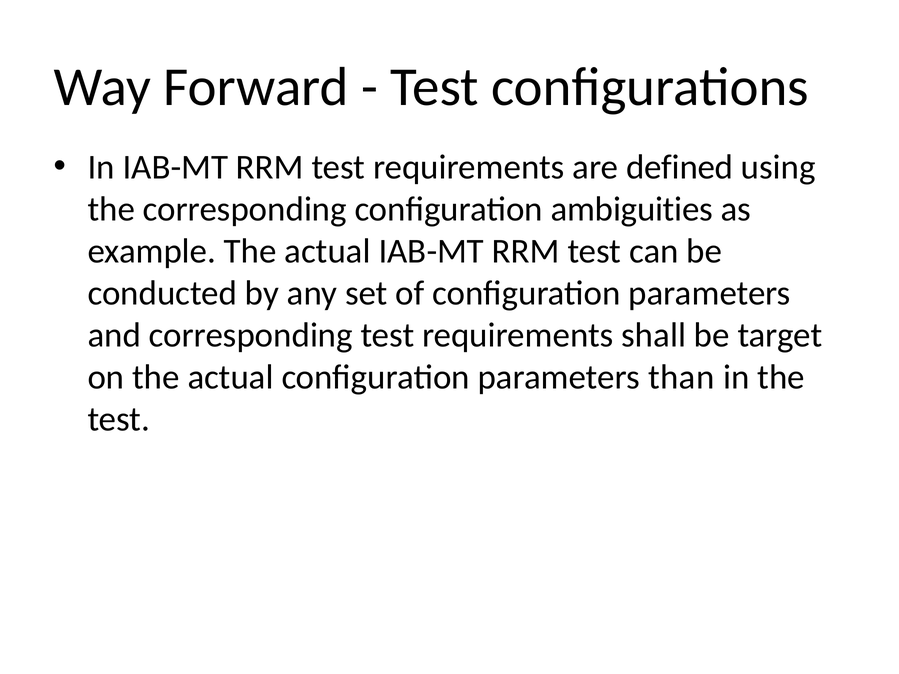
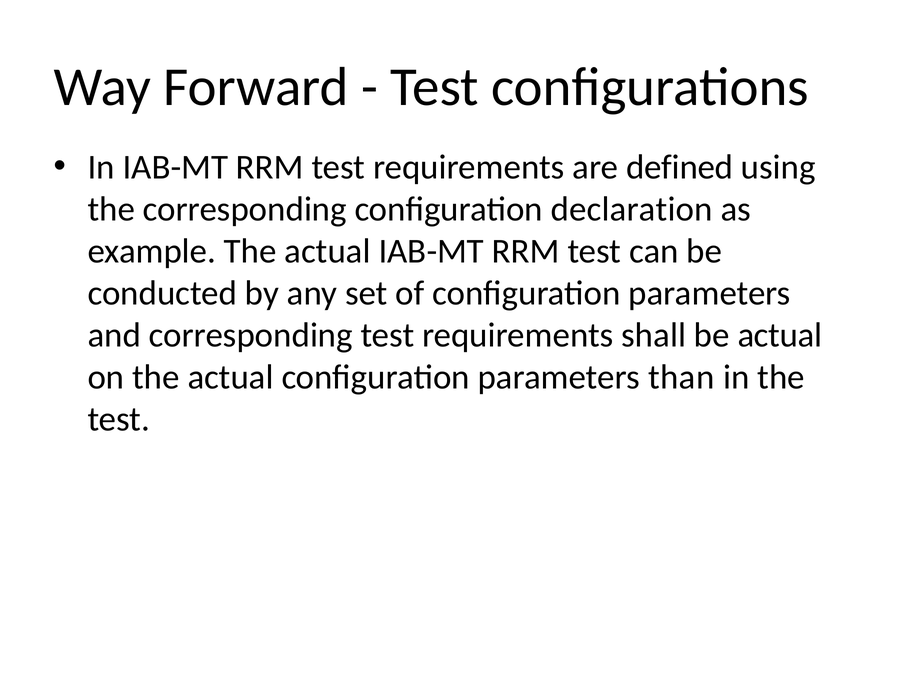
ambiguities: ambiguities -> declaration (632, 209)
be target: target -> actual (780, 335)
